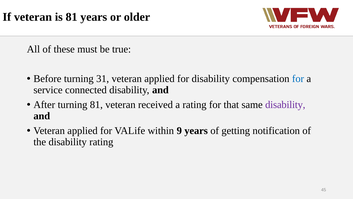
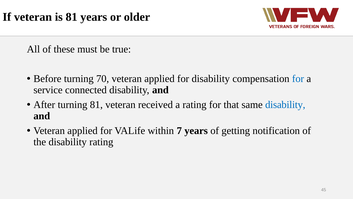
31: 31 -> 70 (103, 79)
disability colour: purple -> blue (285, 105)
9: 9 -> 7 (179, 130)
